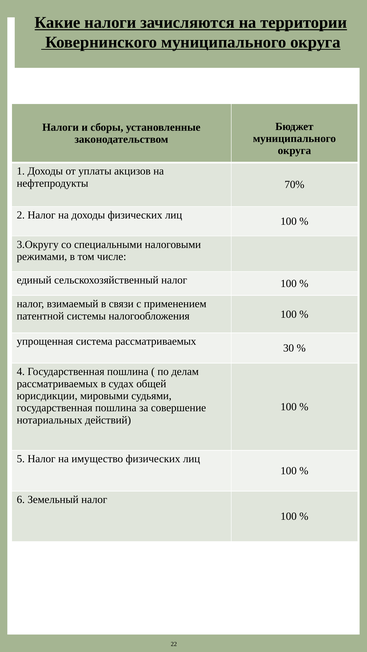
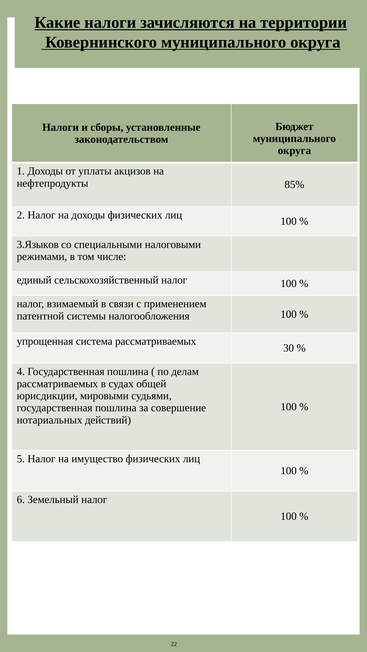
70%: 70% -> 85% (294, 185)
3.Округу: 3.Округу -> 3.Языков (38, 245)
